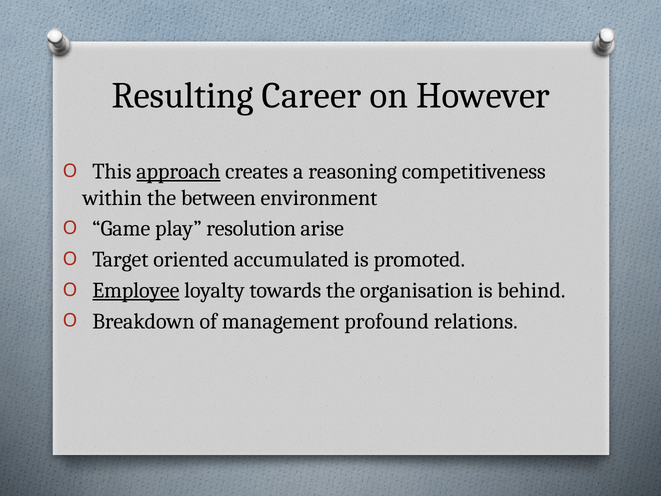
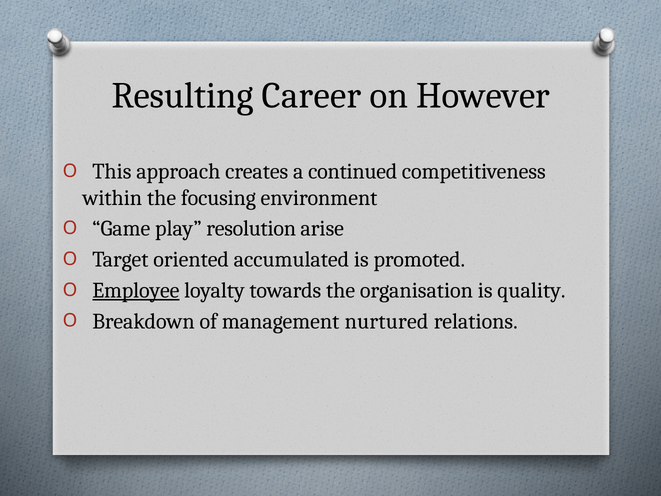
approach underline: present -> none (178, 171)
reasoning: reasoning -> continued (353, 171)
between: between -> focusing (218, 198)
behind: behind -> quality (531, 290)
profound: profound -> nurtured (387, 321)
